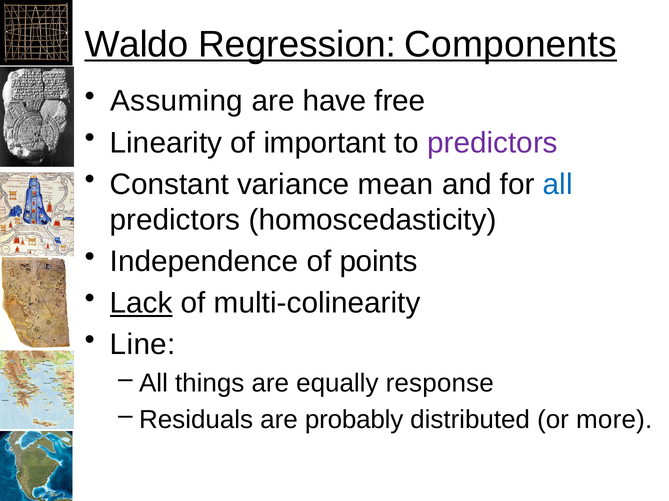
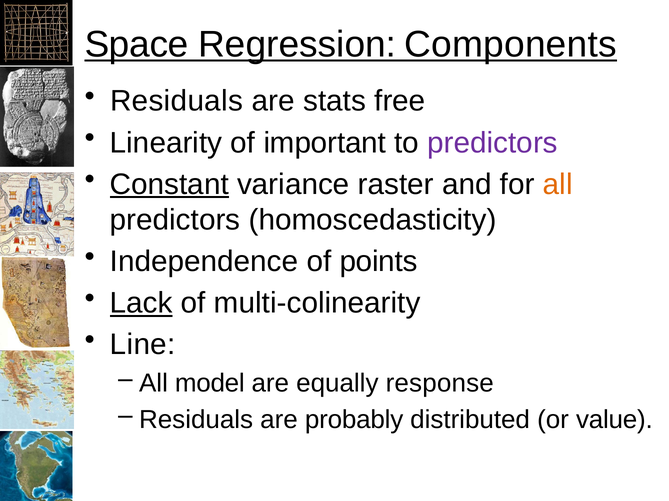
Waldo: Waldo -> Space (137, 44)
Assuming: Assuming -> Residuals (177, 101)
have: have -> stats (335, 101)
Constant underline: none -> present (169, 185)
mean: mean -> raster (396, 185)
all colour: blue -> orange (558, 185)
things: things -> model (210, 384)
more: more -> value (614, 420)
